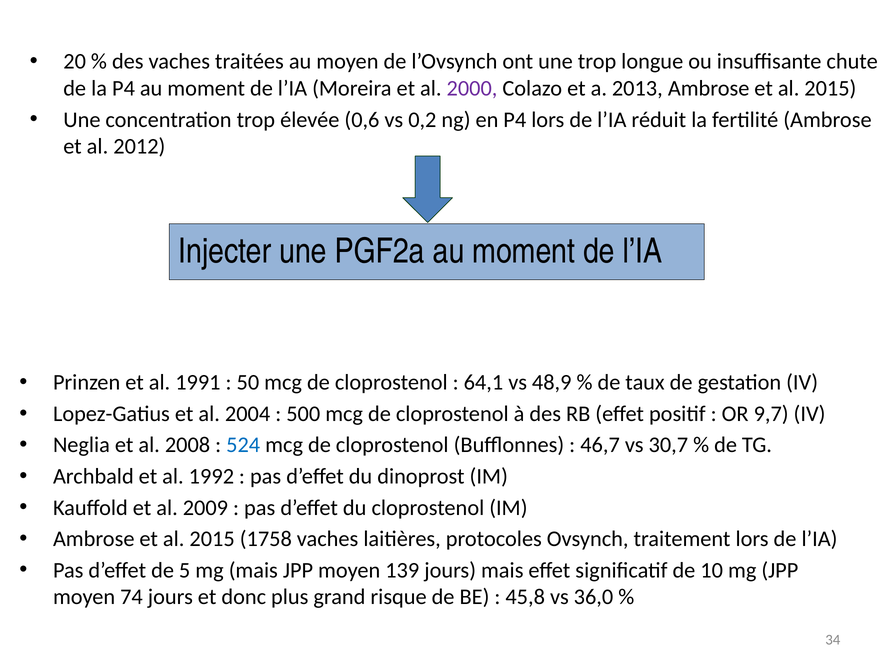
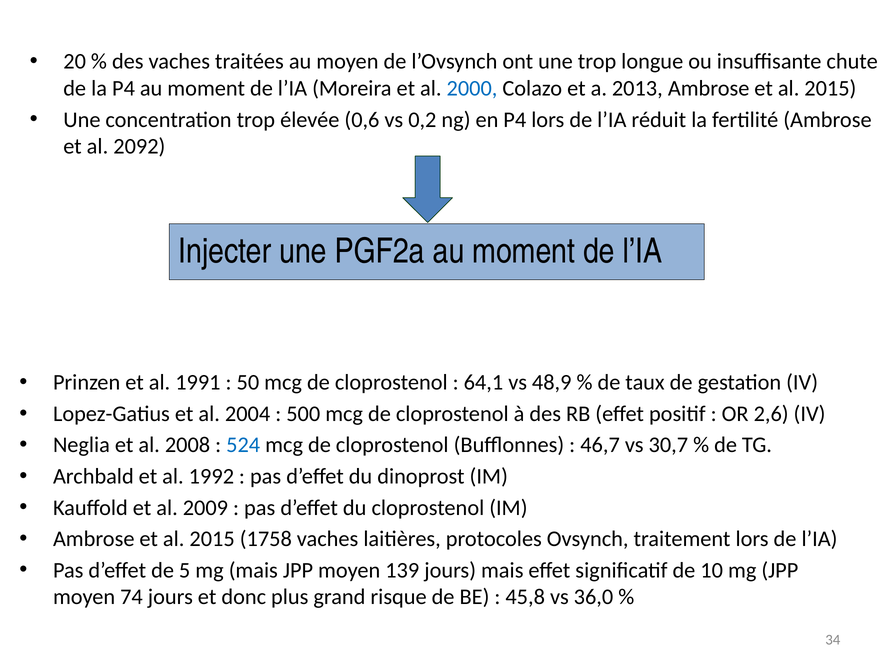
2000 colour: purple -> blue (472, 88)
2012: 2012 -> 2092 (139, 147)
9,7: 9,7 -> 2,6 (771, 414)
